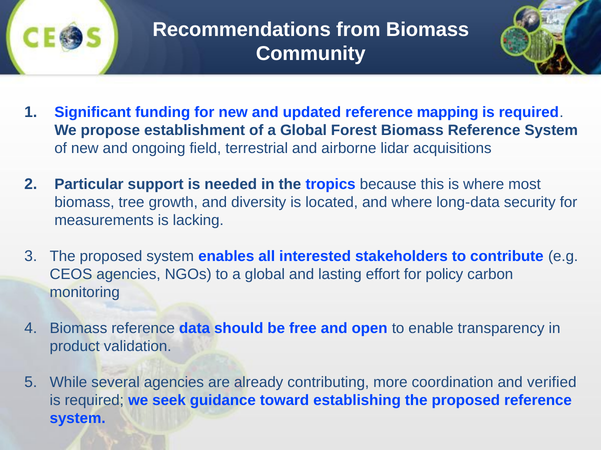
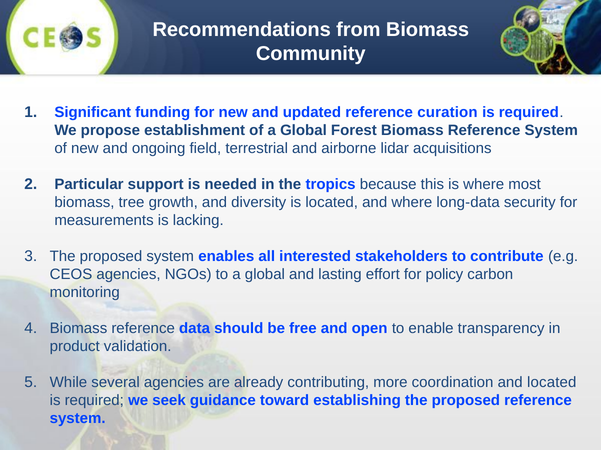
mapping: mapping -> curation (447, 112)
and verified: verified -> located (552, 383)
